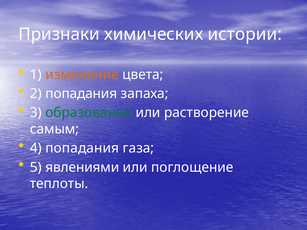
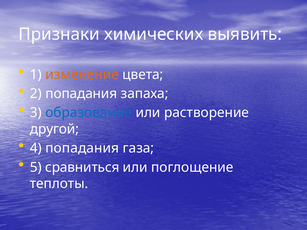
истории: истории -> выявить (245, 34)
образование colour: green -> blue (89, 113)
самым: самым -> другой (54, 129)
явлениями: явлениями -> сравниться (82, 167)
